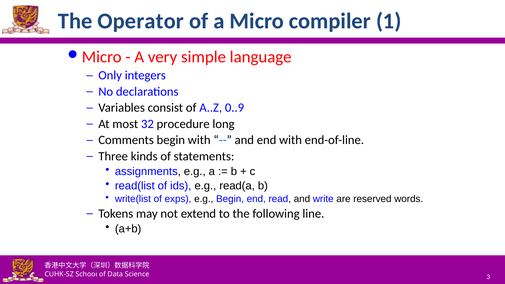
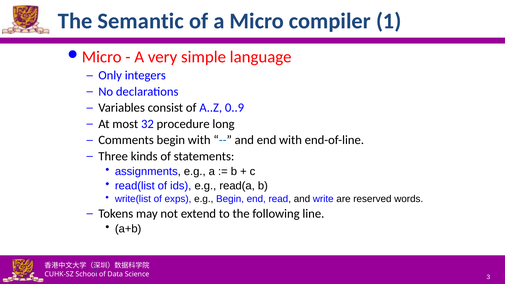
Operator: Operator -> Semantic (141, 21)
